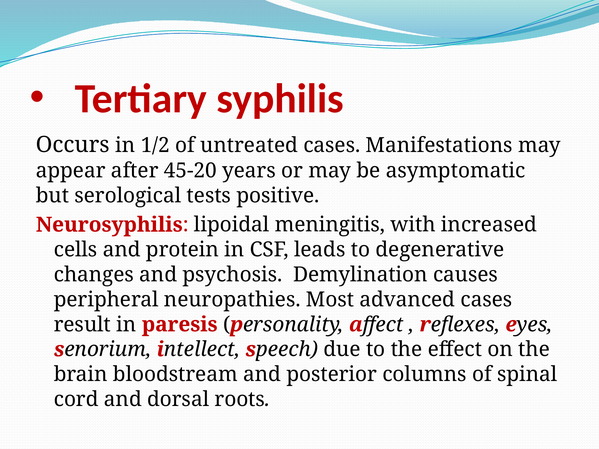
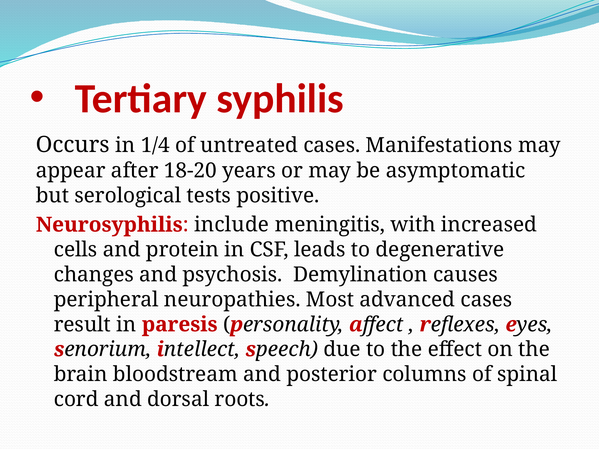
1/2: 1/2 -> 1/4 (155, 145)
45-20: 45-20 -> 18-20 (190, 171)
lipoidal: lipoidal -> include (232, 225)
